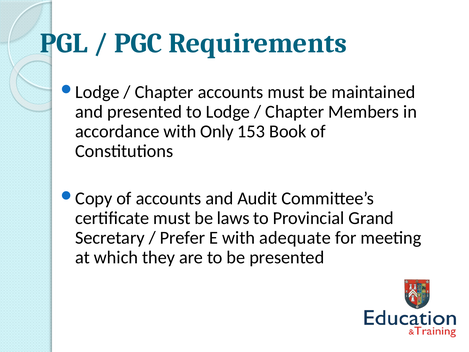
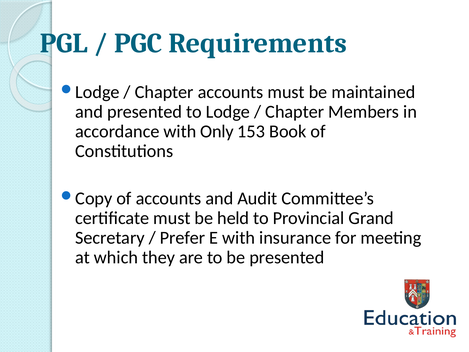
laws: laws -> held (233, 218)
adequate: adequate -> insurance (295, 238)
